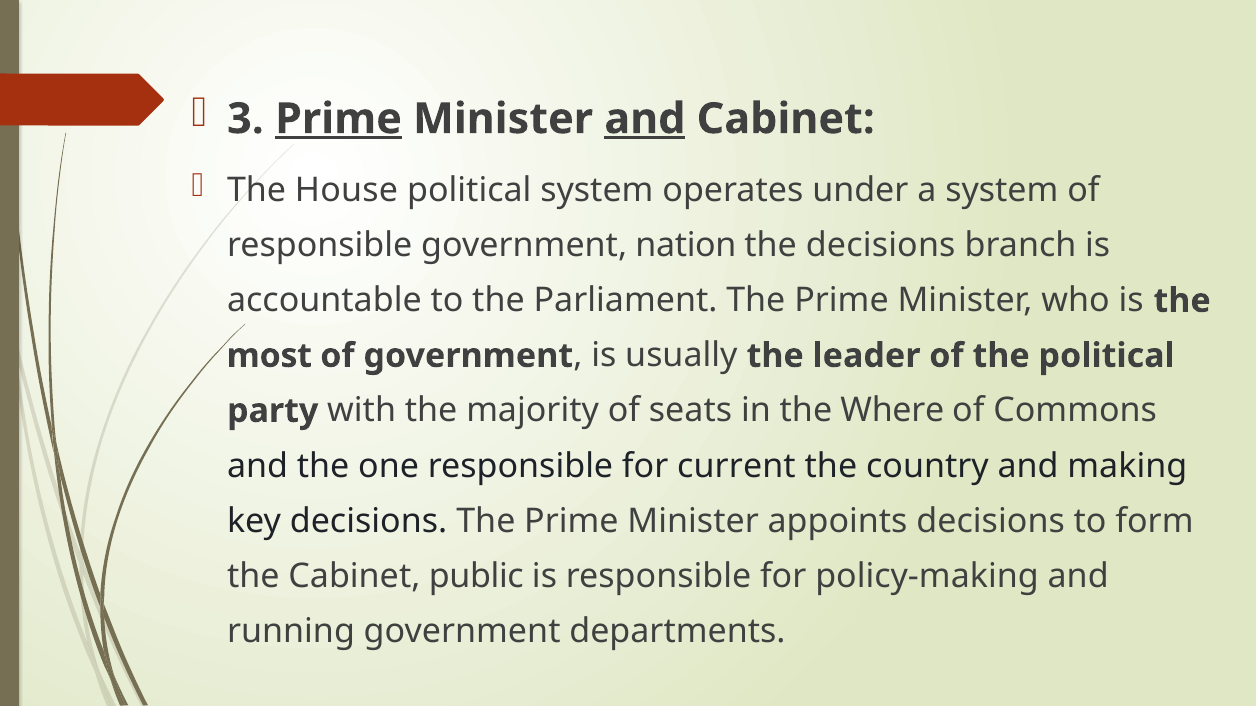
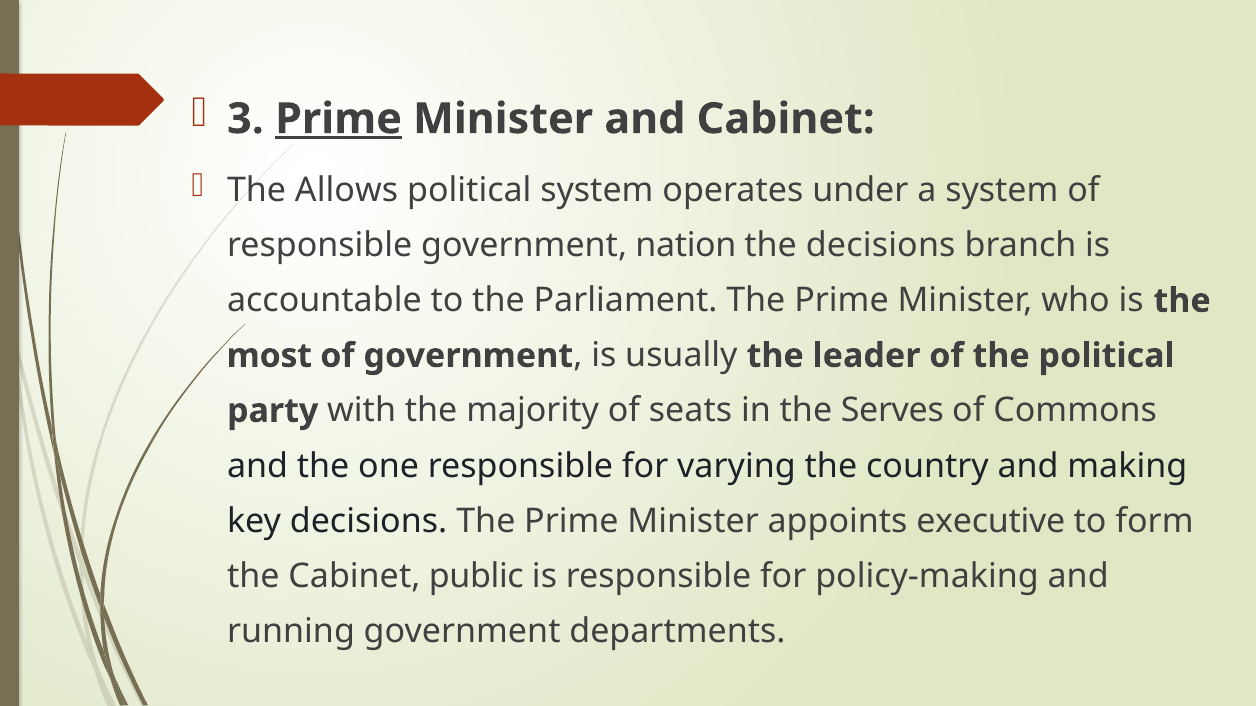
and underline: present -> none (645, 119)
House: House -> Allows (347, 191)
Where: Where -> Serves (892, 411)
current: current -> varying (736, 466)
appoints decisions: decisions -> executive (991, 521)
